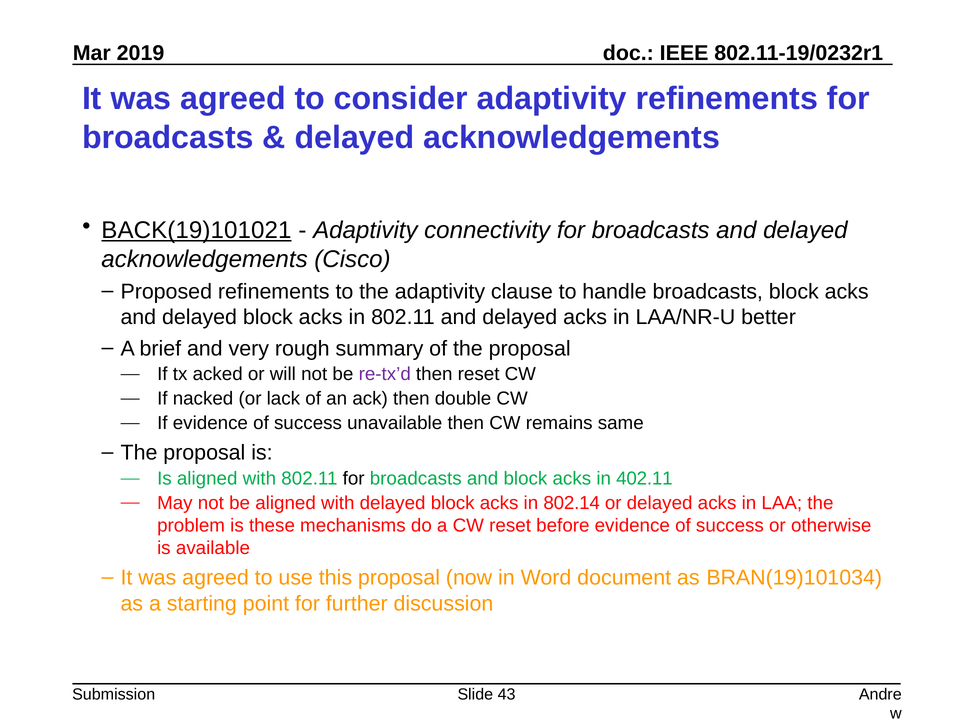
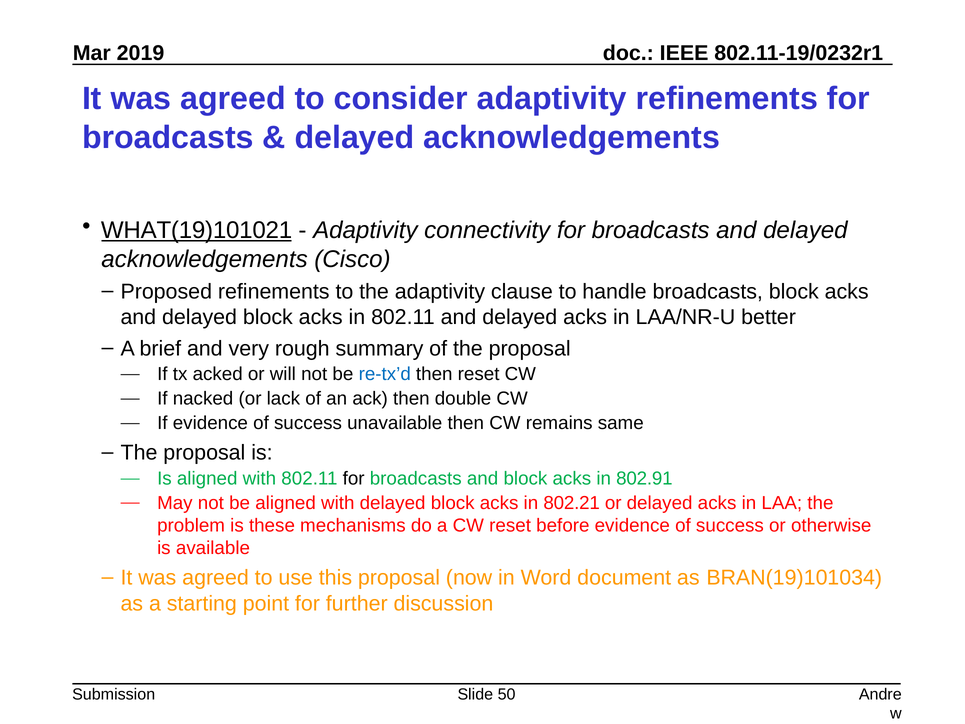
BACK(19)101021: BACK(19)101021 -> WHAT(19)101021 (197, 230)
re-tx’d colour: purple -> blue (385, 374)
402.11: 402.11 -> 802.91 (644, 478)
802.14: 802.14 -> 802.21 (572, 503)
43: 43 -> 50 (507, 694)
